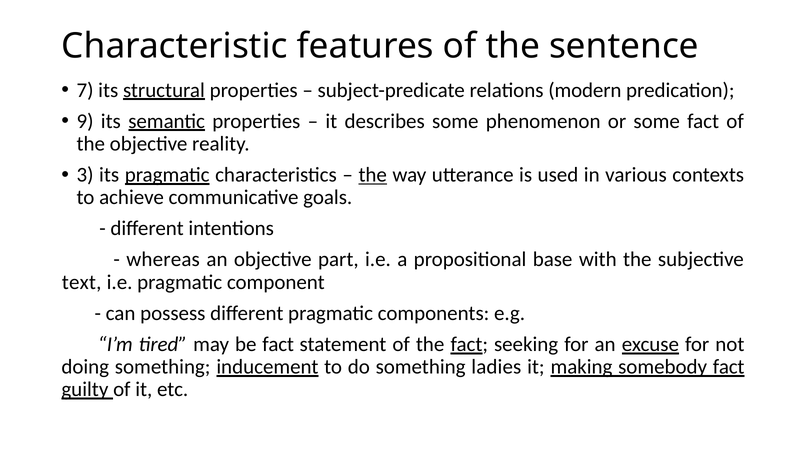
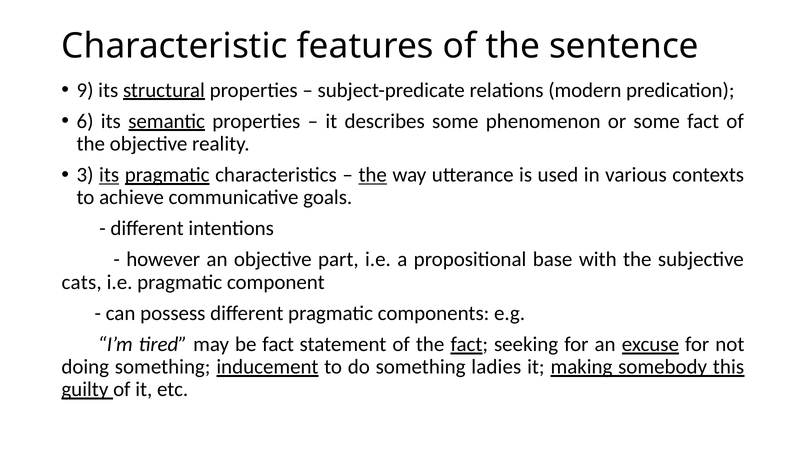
7: 7 -> 9 (85, 90)
9: 9 -> 6 (85, 121)
its underline: none -> present (109, 175)
whereas: whereas -> however (163, 260)
text: text -> cats (82, 282)
somebody fact: fact -> this (728, 367)
